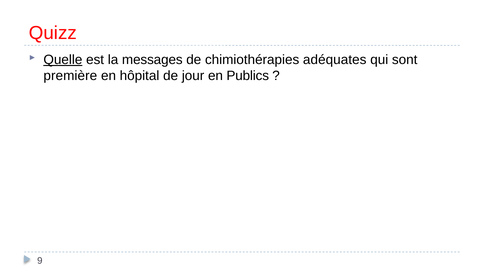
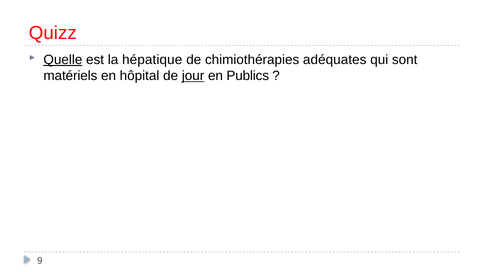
messages: messages -> hépatique (152, 60)
première: première -> matériels (70, 76)
jour underline: none -> present (193, 76)
